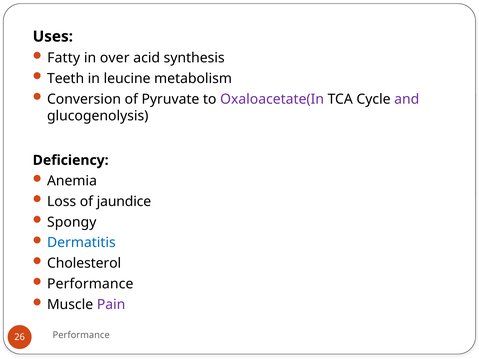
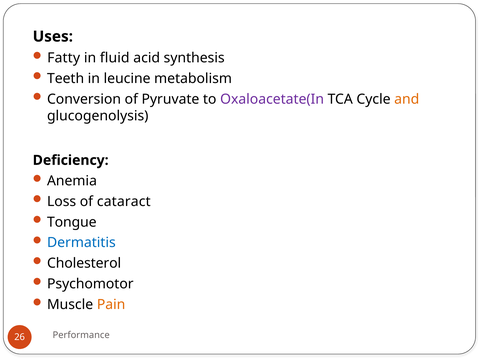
over: over -> fluid (115, 58)
and colour: purple -> orange (407, 99)
jaundice: jaundice -> cataract (124, 202)
Spongy: Spongy -> Tongue (72, 222)
Performance: Performance -> Psychomotor (90, 284)
Pain colour: purple -> orange (111, 305)
